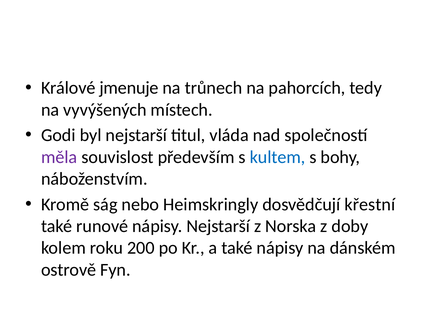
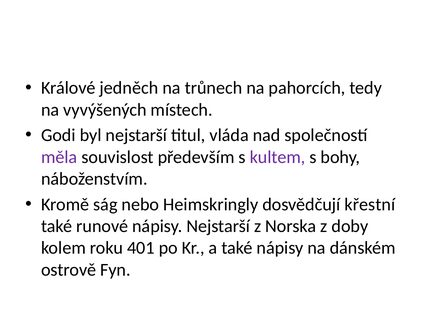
jmenuje: jmenuje -> jedněch (129, 88)
kultem colour: blue -> purple (278, 157)
200: 200 -> 401 (141, 248)
